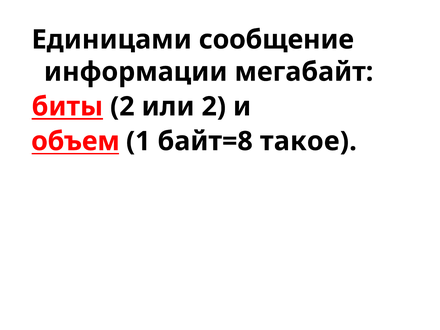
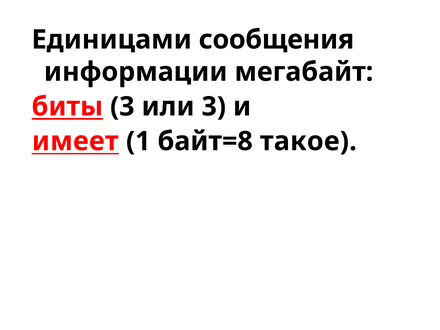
сообщение: сообщение -> сообщения (276, 40)
биты 2: 2 -> 3 (122, 107)
или 2: 2 -> 3 (214, 107)
объем: объем -> имеет (75, 141)
